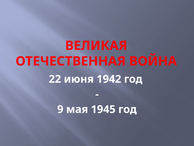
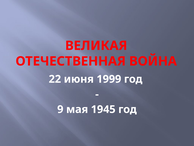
1942: 1942 -> 1999 (109, 79)
